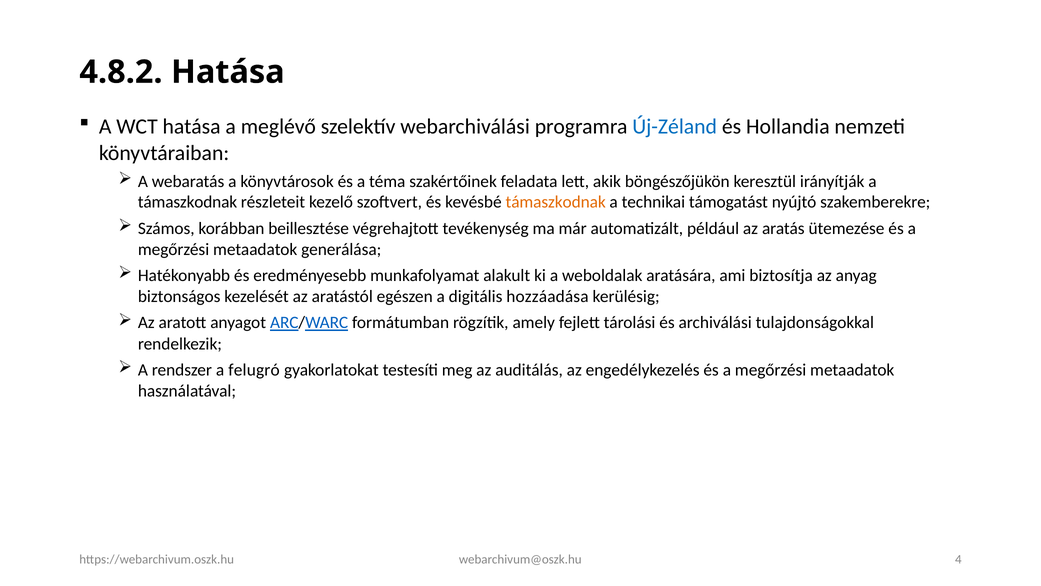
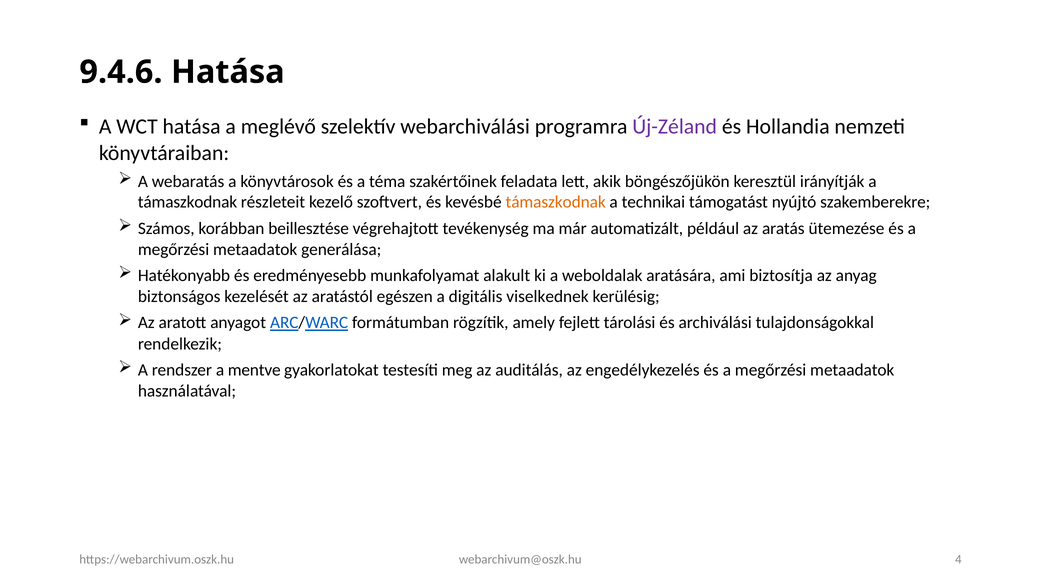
4.8.2: 4.8.2 -> 9.4.6 (121, 72)
Új-Zéland colour: blue -> purple (675, 127)
hozzáadása: hozzáadása -> viselkednek (548, 296)
felugró: felugró -> mentve (254, 370)
